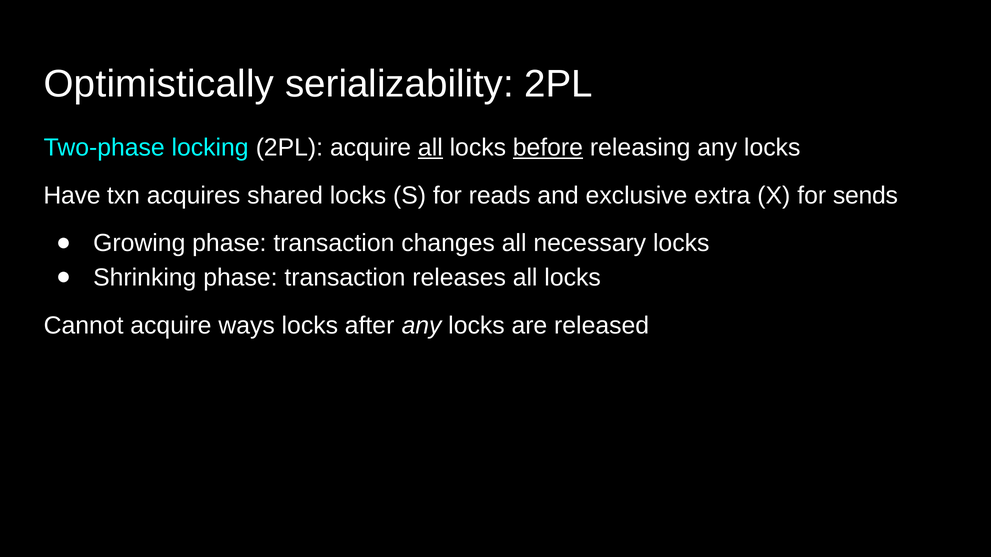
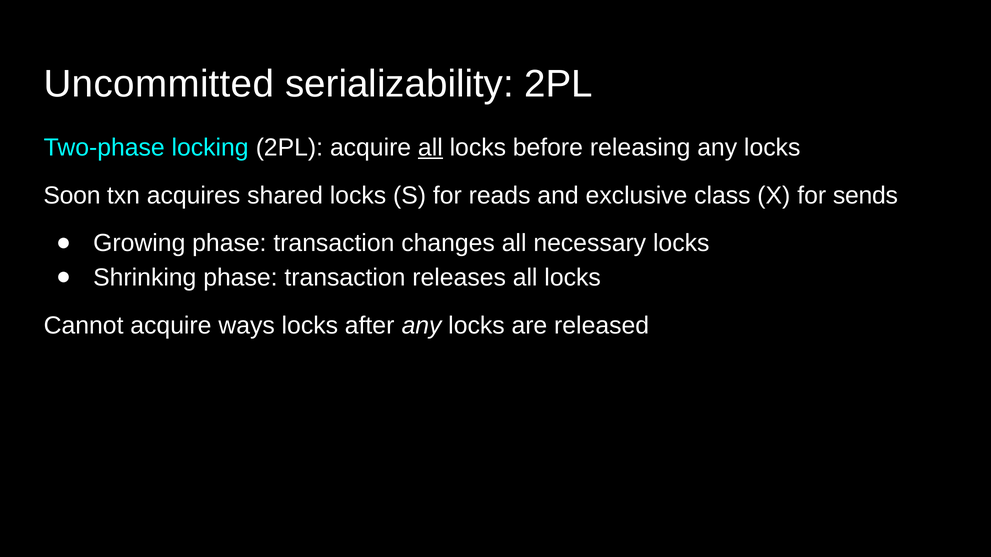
Optimistically: Optimistically -> Uncommitted (159, 84)
before underline: present -> none (548, 148)
Have: Have -> Soon (72, 196)
extra: extra -> class (722, 196)
